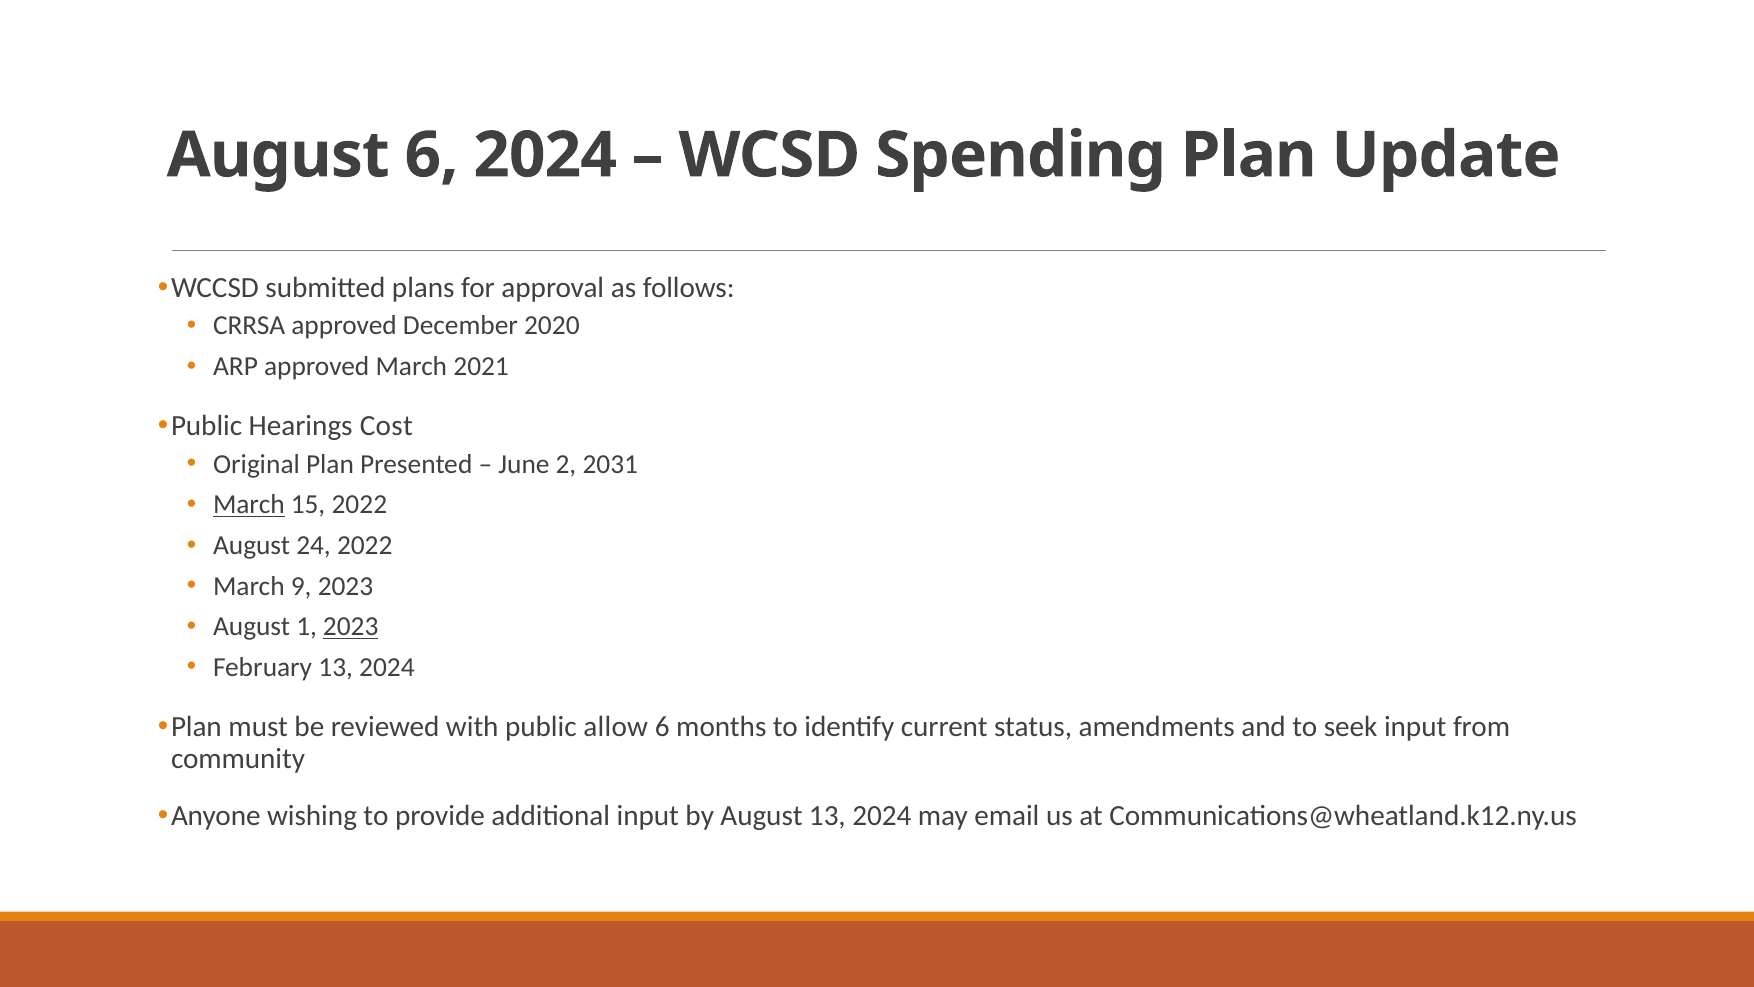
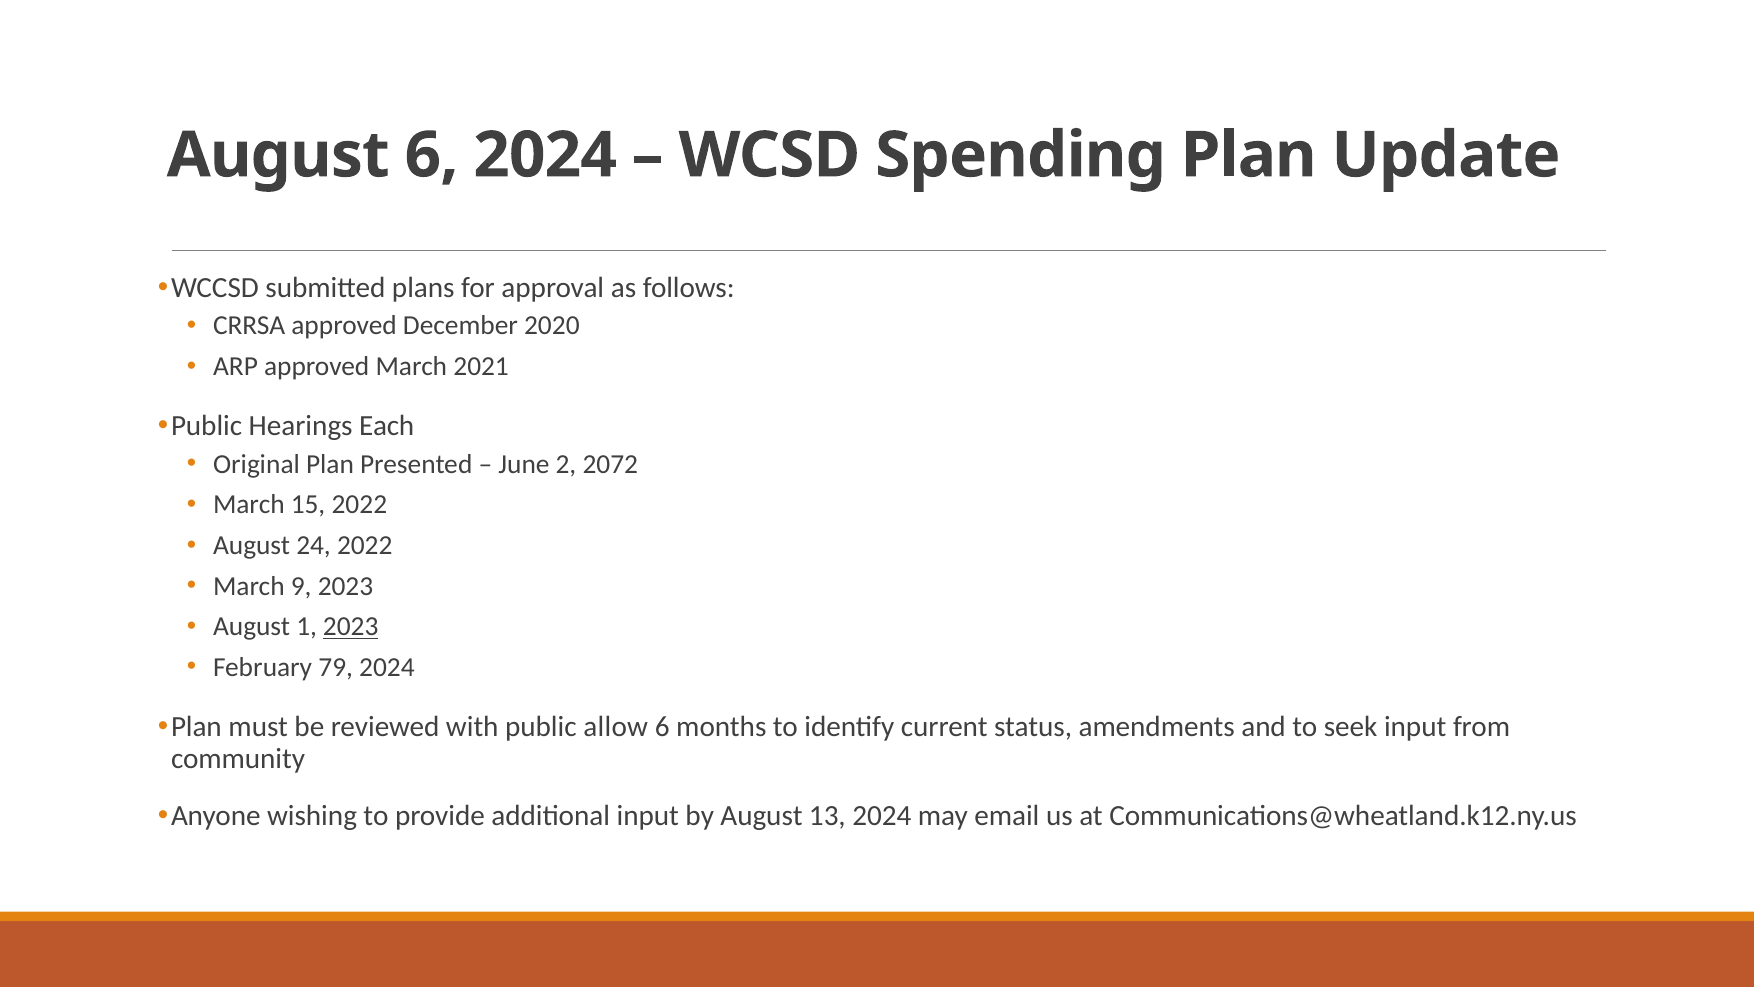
Cost: Cost -> Each (387, 426)
2031: 2031 -> 2072 (610, 464)
March underline: present -> none (249, 505)
February 13: 13 -> 79 (336, 667)
